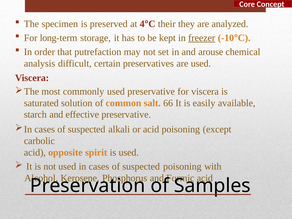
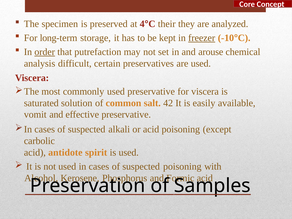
order underline: none -> present (45, 52)
66: 66 -> 42 (168, 103)
starch: starch -> vomit (35, 115)
opposite: opposite -> antidote (65, 152)
